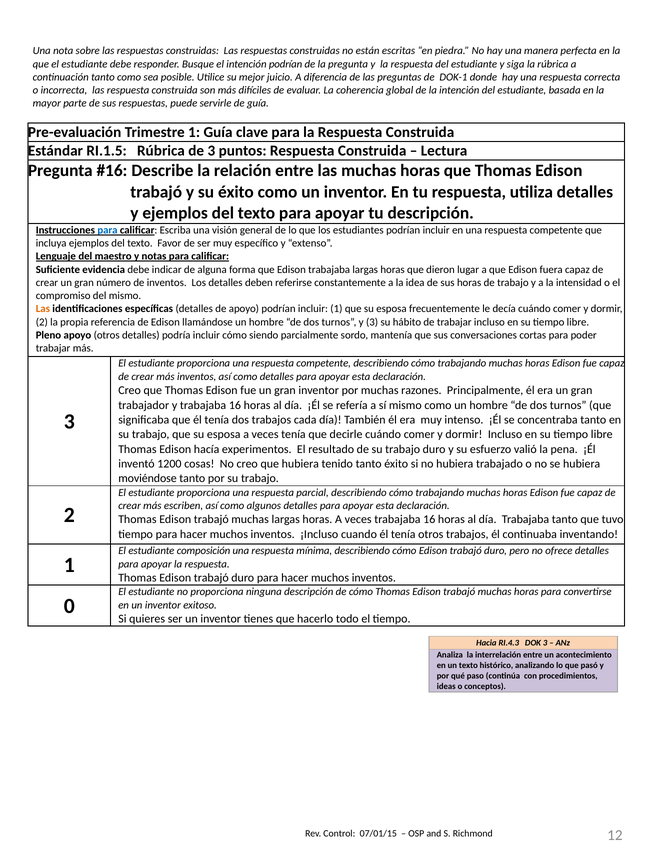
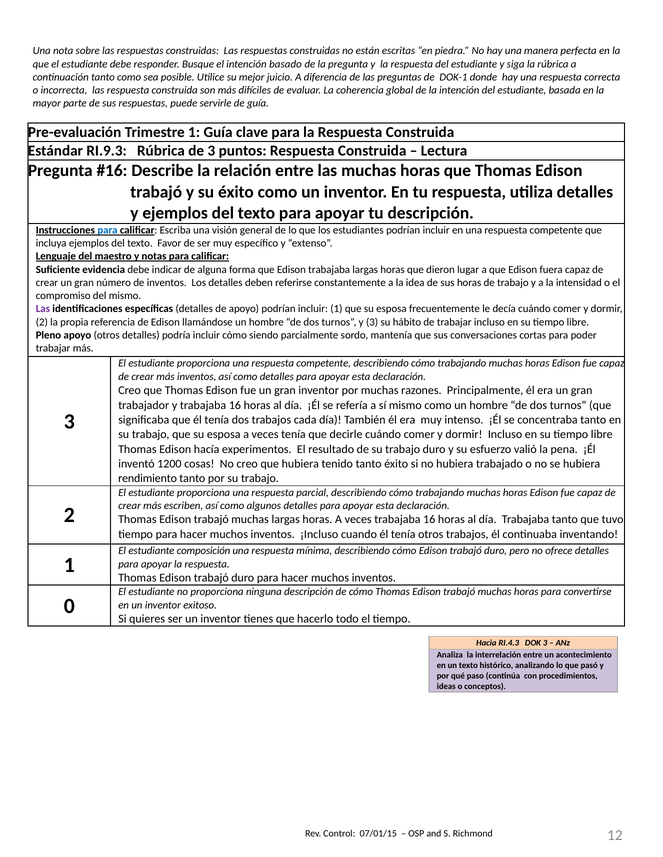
intención podrían: podrían -> basado (285, 64)
RI.1.5: RI.1.5 -> RI.9.3 (107, 151)
Las colour: orange -> purple (43, 309)
moviéndose: moviéndose -> rendimiento (148, 479)
